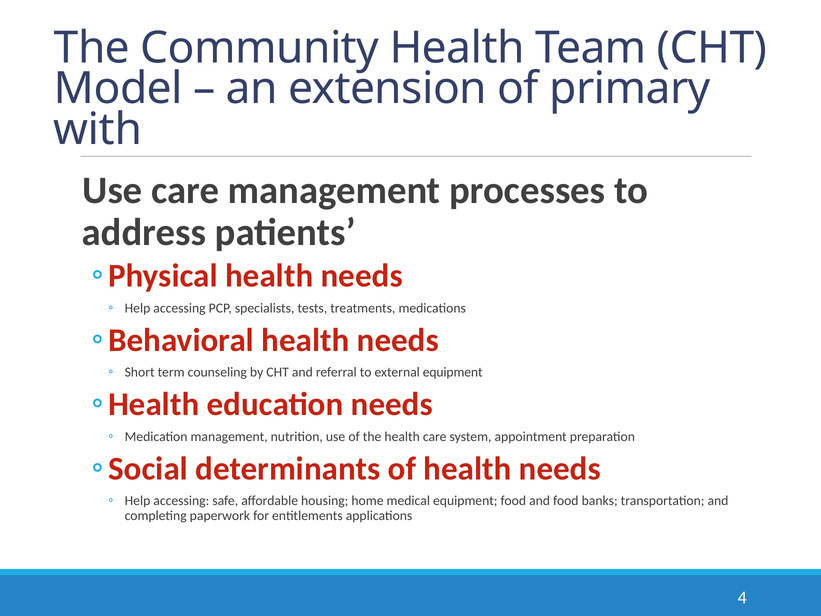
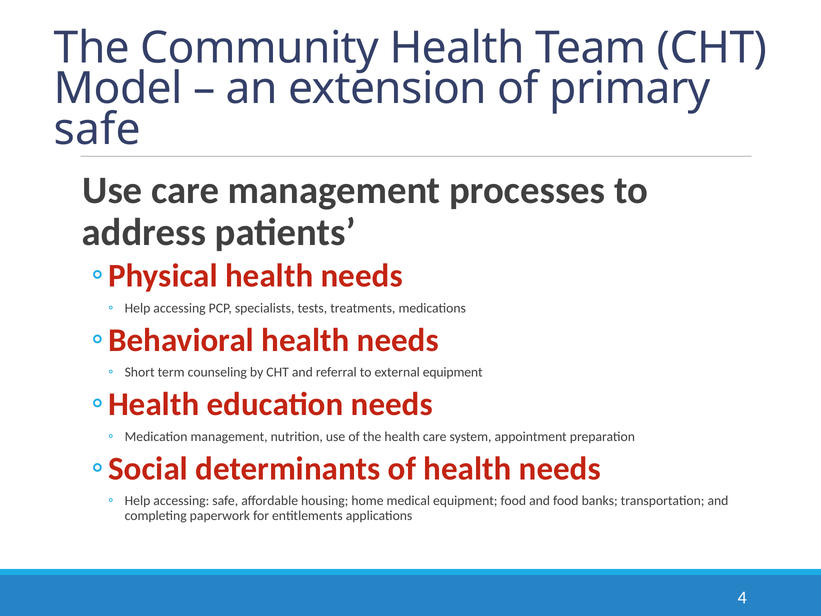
with: with -> safe (97, 129)
